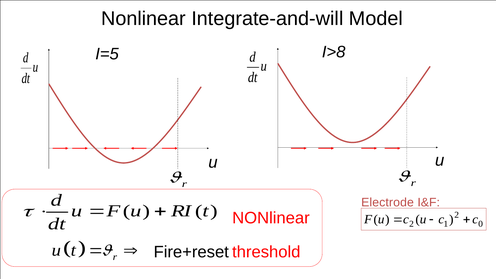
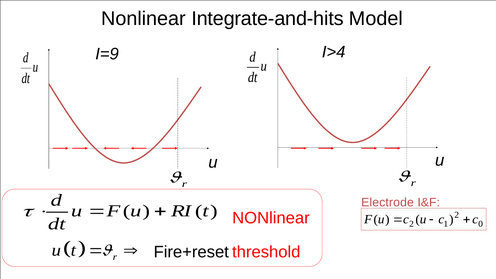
Integrate-and-will: Integrate-and-will -> Integrate-and-hits (268, 19)
I>8: I>8 -> I>4 (334, 52)
I=5: I=5 -> I=9 (107, 54)
